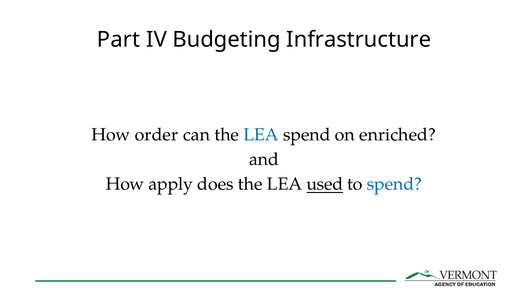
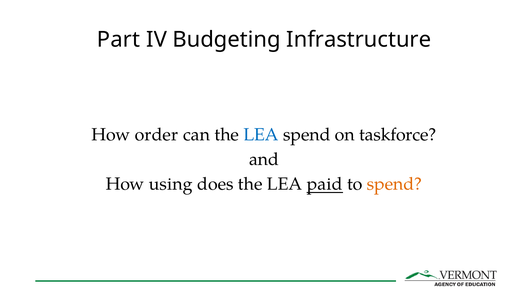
enriched: enriched -> taskforce (398, 135)
apply: apply -> using (171, 184)
used: used -> paid (325, 184)
spend colour: blue -> orange (394, 184)
